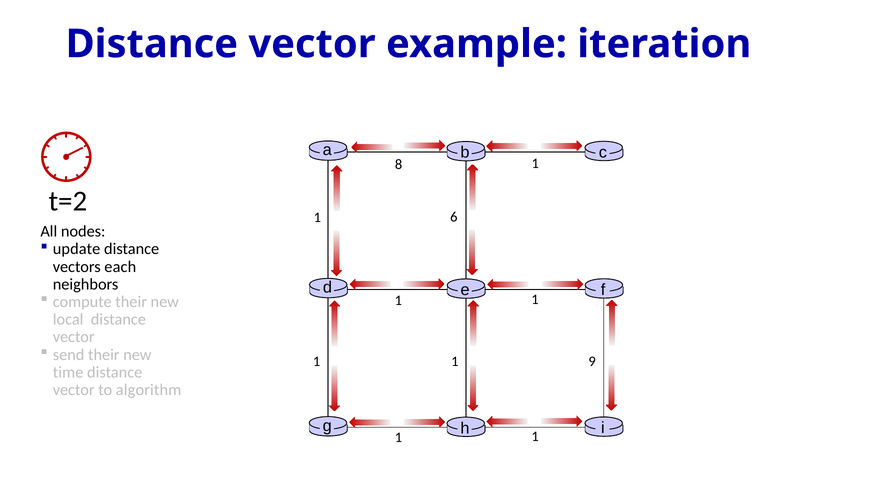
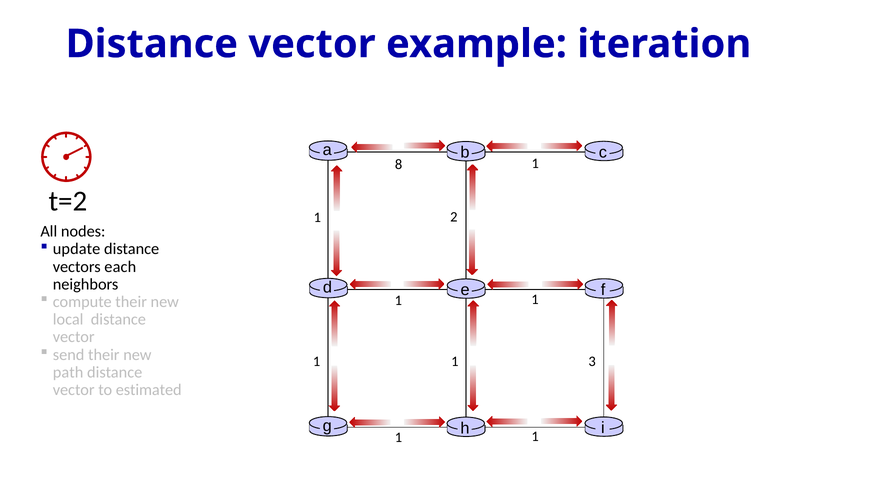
6: 6 -> 2 (454, 217)
9: 9 -> 3 (592, 362)
time: time -> path (68, 373)
algorithm: algorithm -> estimated (149, 390)
